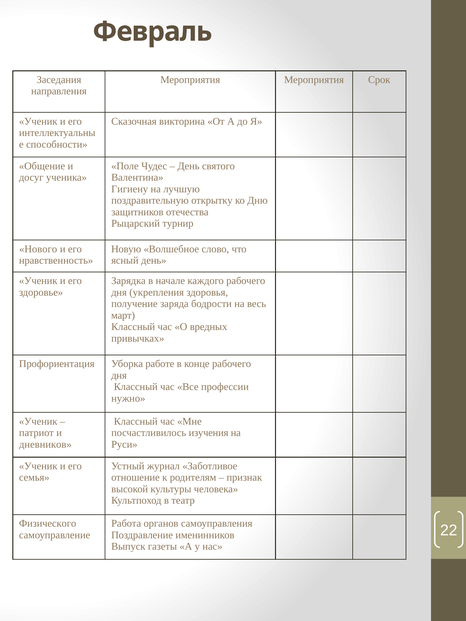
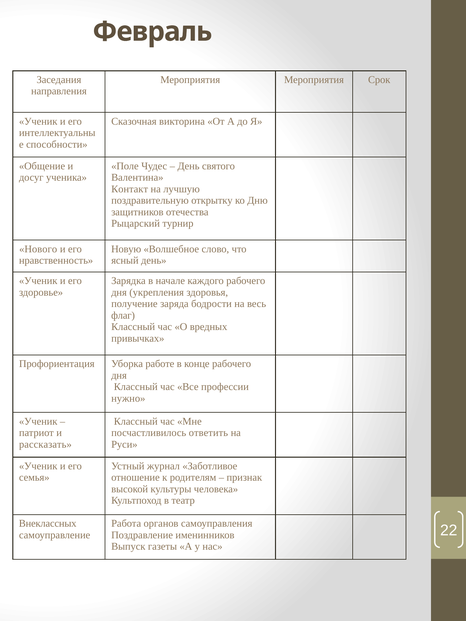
Гигиену: Гигиену -> Контакт (130, 189)
март: март -> флаг (123, 316)
изучения: изучения -> ответить (208, 433)
дневников: дневников -> рассказать (45, 445)
Физического: Физического -> Внеклассных (48, 524)
